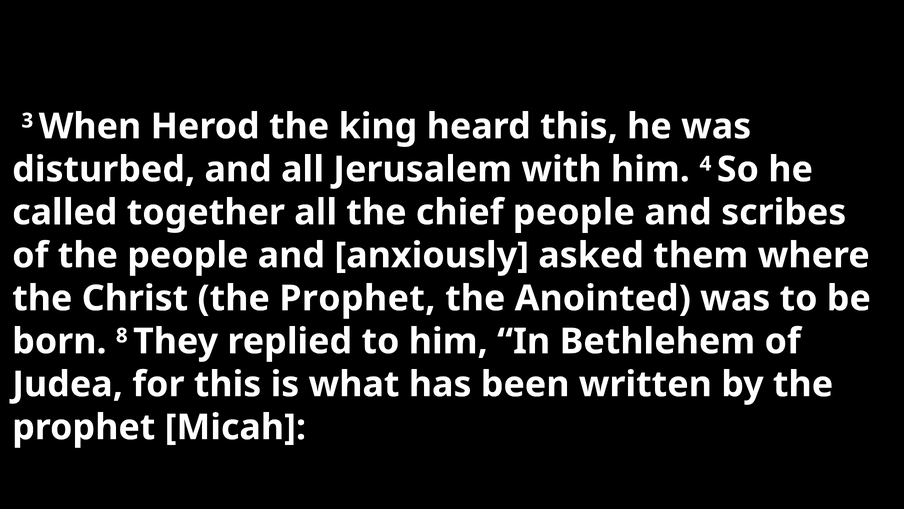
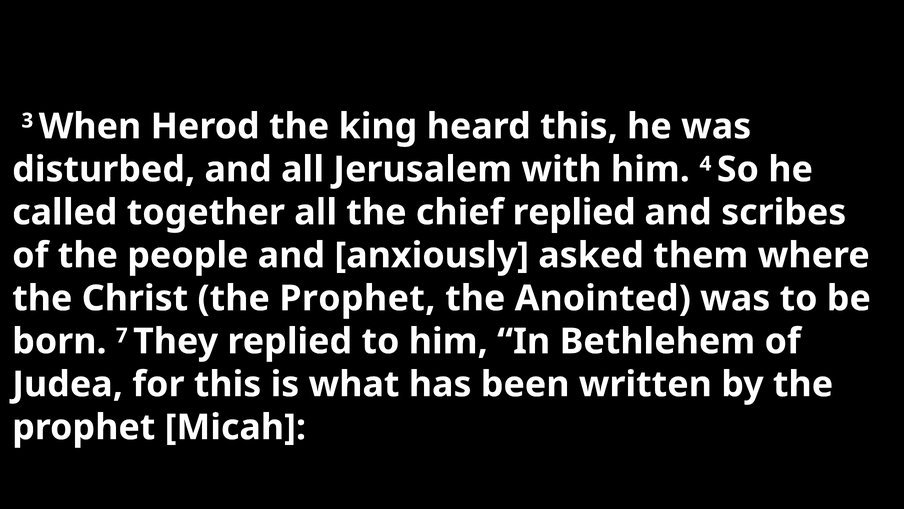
chief people: people -> replied (574, 212)
8: 8 -> 7 (122, 335)
